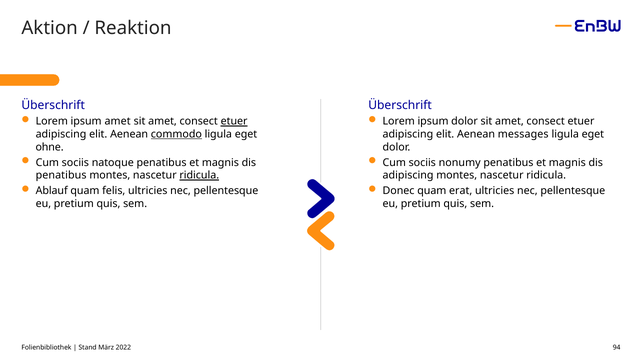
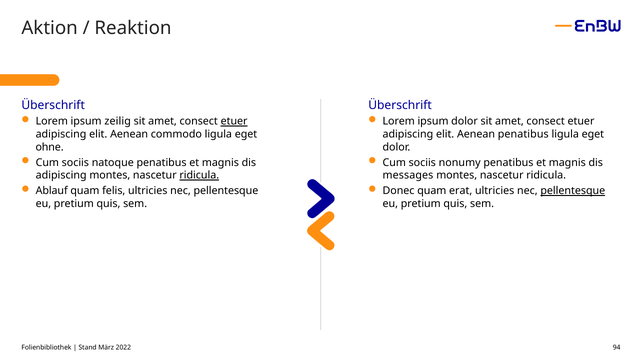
ipsum amet: amet -> zeilig (118, 121)
commodo underline: present -> none (176, 134)
Aenean messages: messages -> penatibus (523, 134)
penatibus: penatibus -> adipiscing (61, 175)
adipiscing: adipiscing -> messages (408, 175)
pellentesque underline: none -> present (573, 191)
